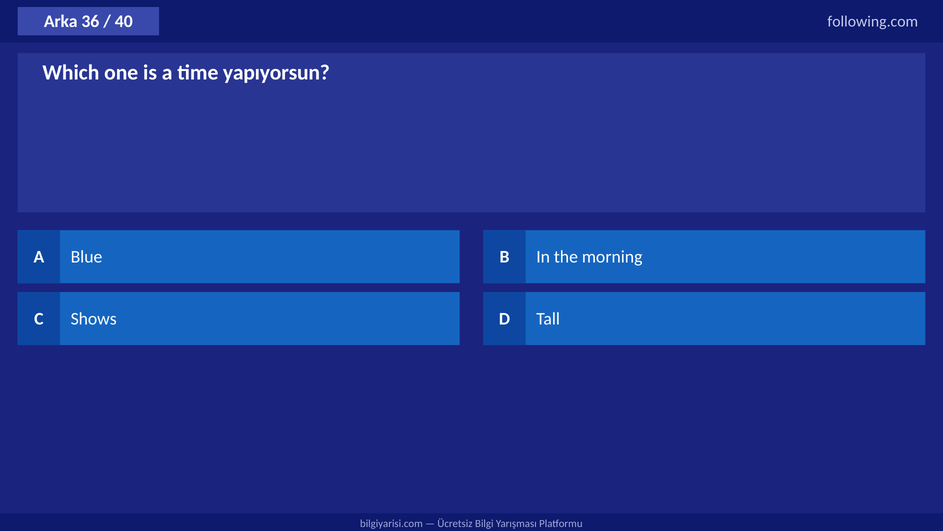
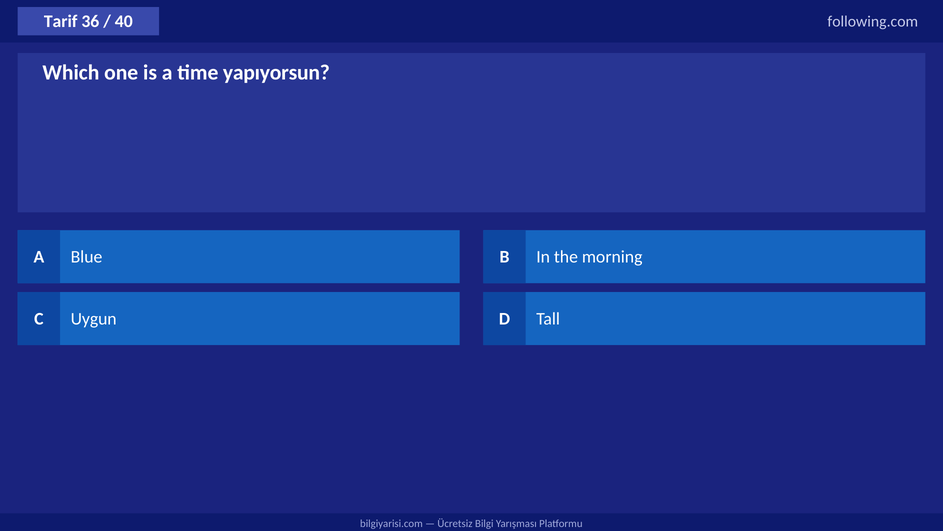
Arka: Arka -> Tarif (61, 22)
Shows: Shows -> Uygun (94, 318)
